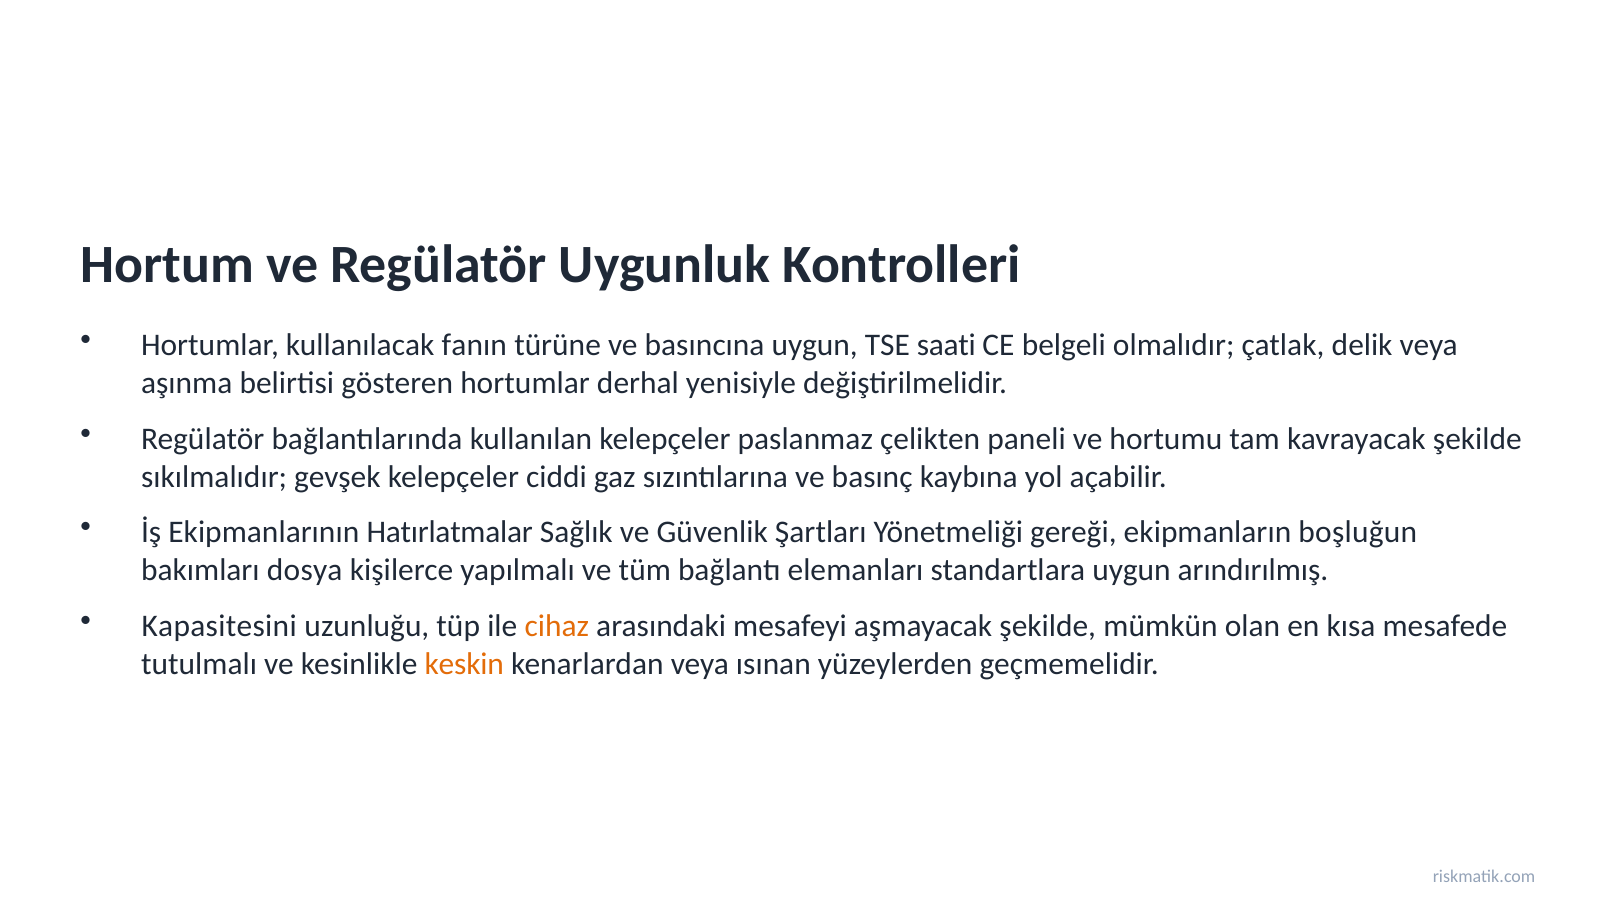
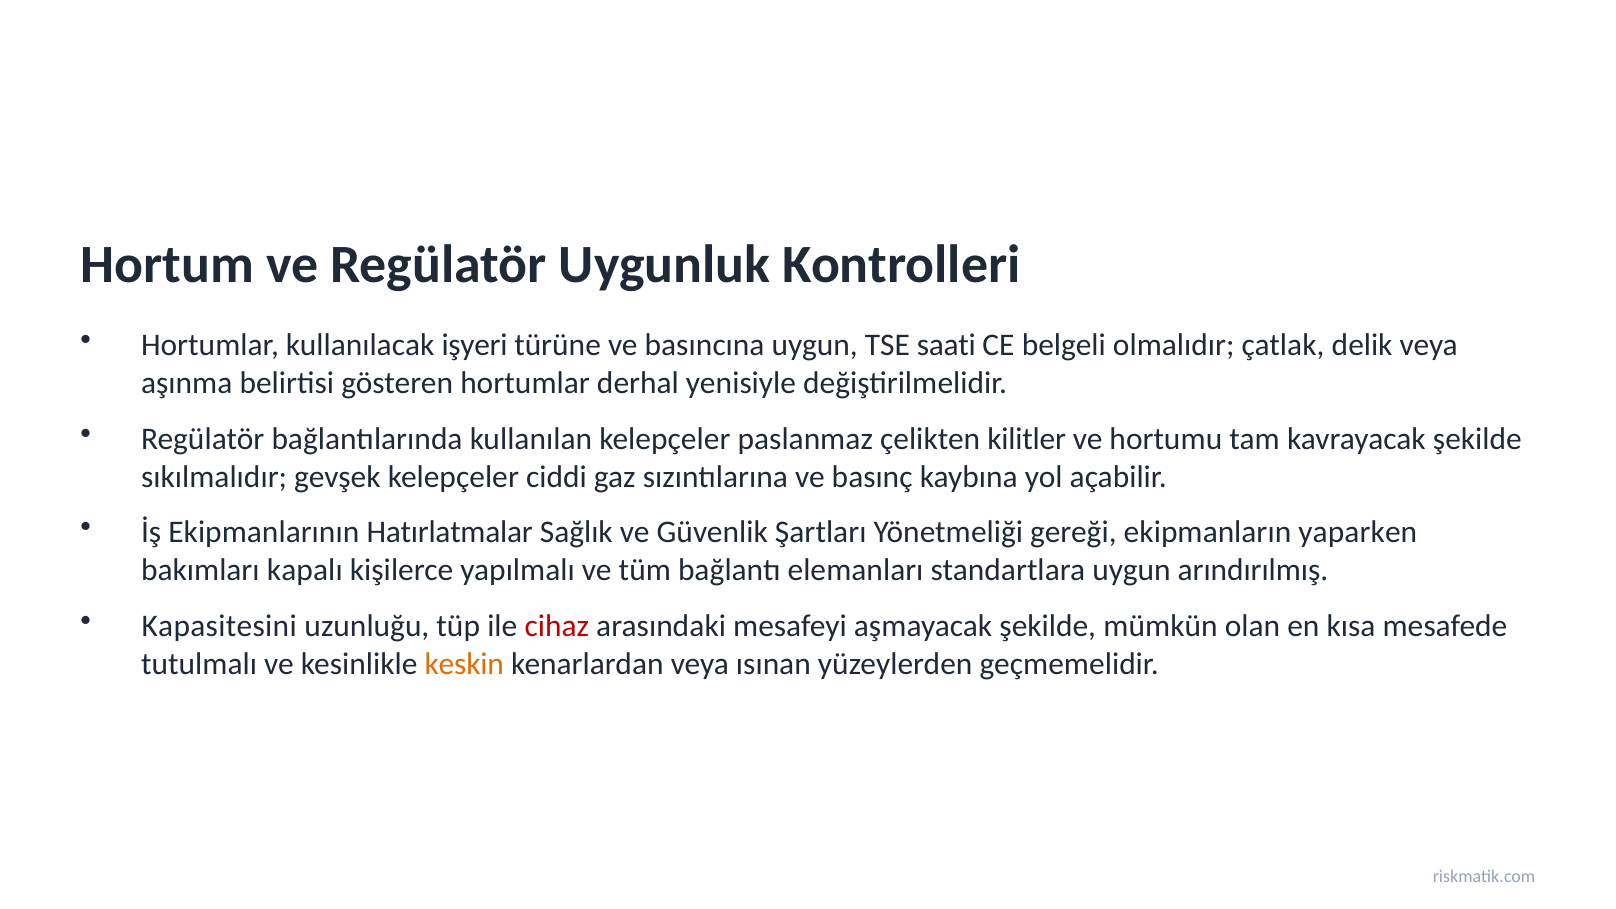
fanın: fanın -> işyeri (475, 346)
paneli: paneli -> kilitler (1027, 439)
boşluğun: boşluğun -> yaparken (1358, 533)
dosya: dosya -> kapalı (305, 570)
cihaz colour: orange -> red (557, 626)
